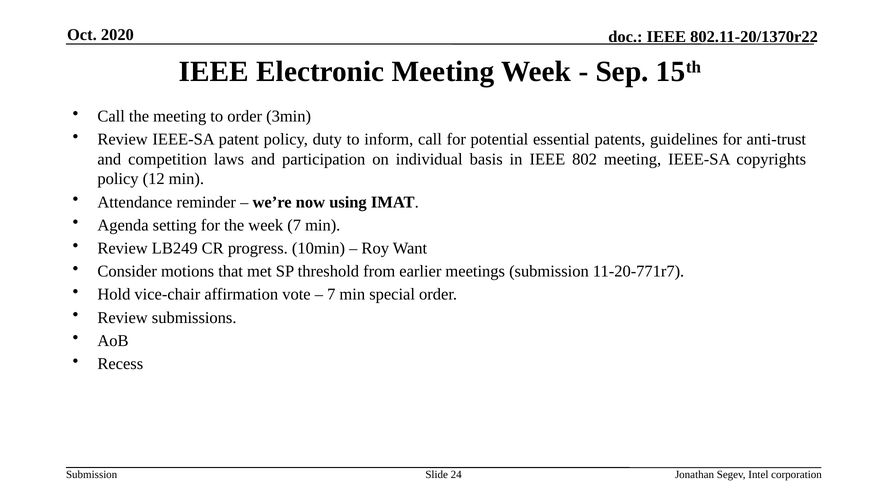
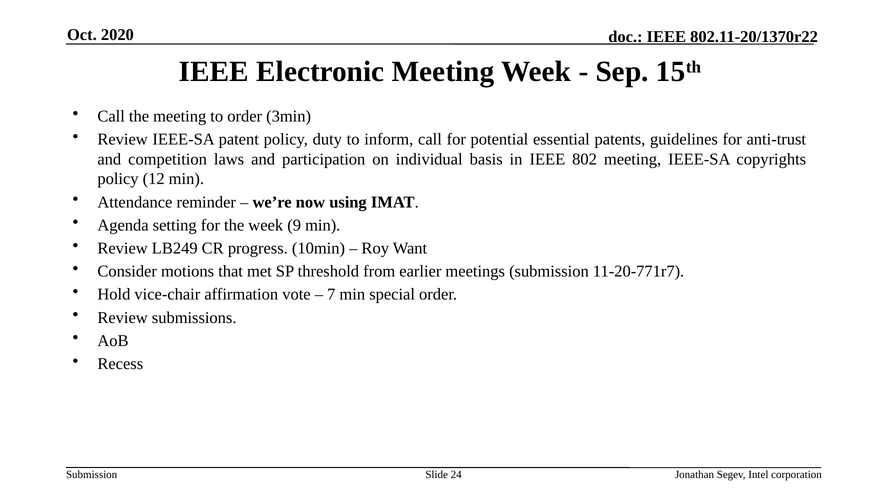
week 7: 7 -> 9 (294, 225)
